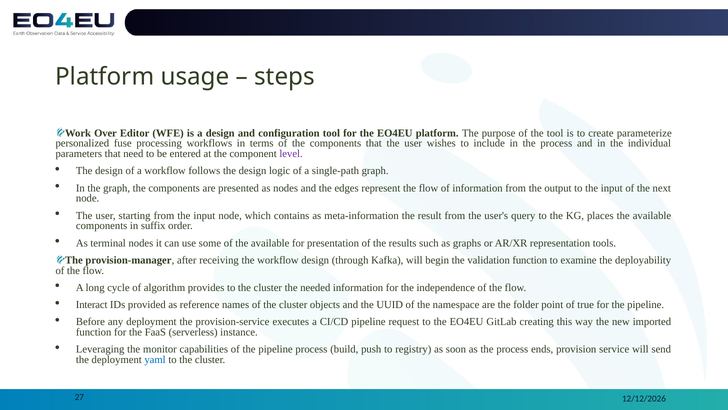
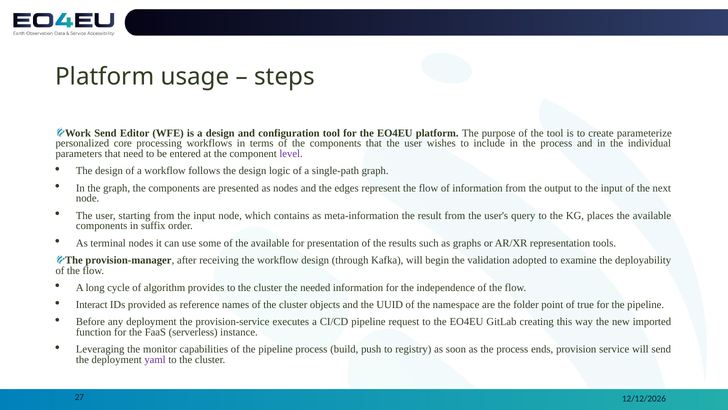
Work Over: Over -> Send (105, 133)
fuse: fuse -> core (123, 143)
validation function: function -> adopted (530, 260)
yaml colour: blue -> purple (155, 359)
